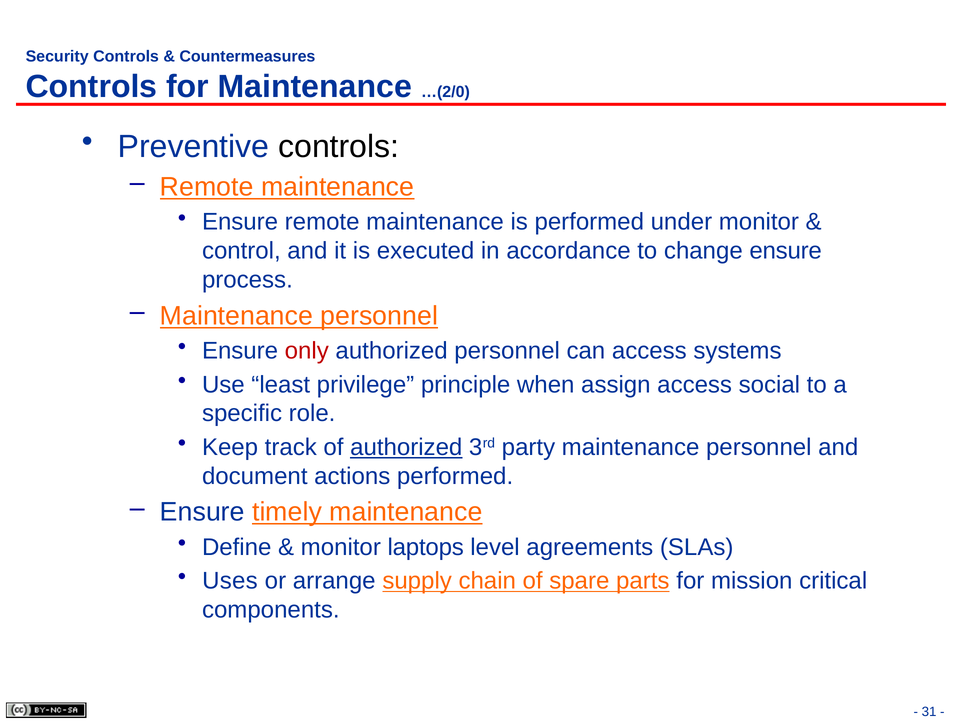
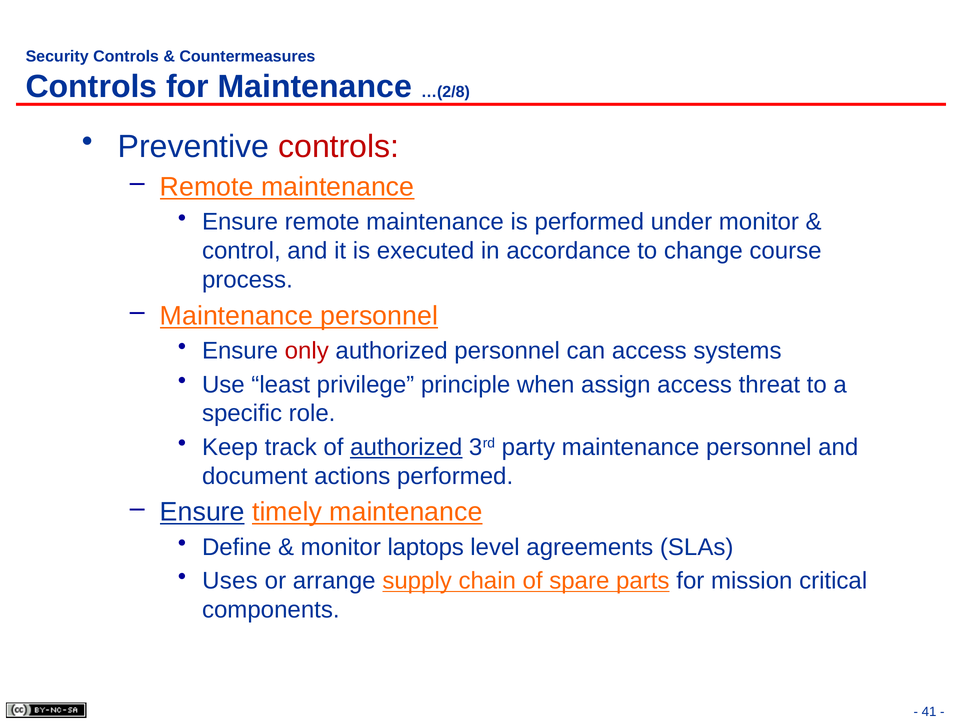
…(2/0: …(2/0 -> …(2/8 (445, 92)
controls colour: black -> red (339, 147)
change ensure: ensure -> course (786, 251)
social: social -> threat (769, 384)
Ensure underline: none -> present (202, 512)
31: 31 -> 41 (929, 711)
